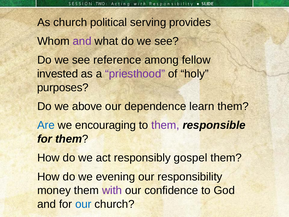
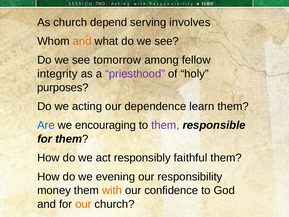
political: political -> depend (109, 22)
provides: provides -> involves (190, 22)
and colour: purple -> orange (82, 41)
reference: reference -> tomorrow (117, 60)
invested: invested -> integrity (57, 74)
above: above -> acting (87, 106)
gospel: gospel -> faithful (191, 158)
with colour: purple -> orange (112, 190)
our colour: blue -> orange (83, 204)
